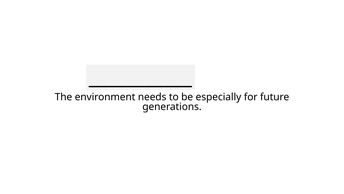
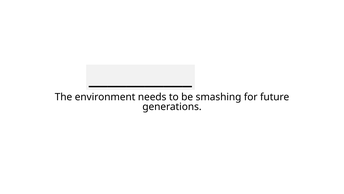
especially: especially -> smashing (218, 97)
